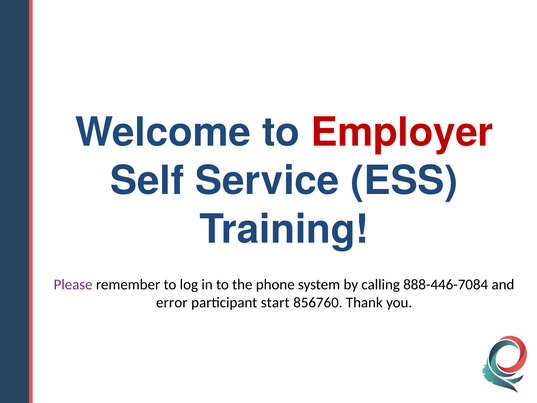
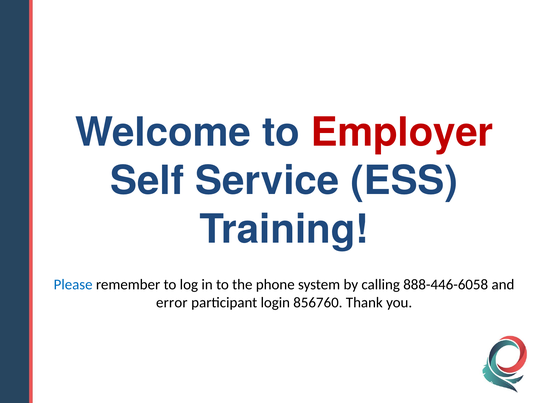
Please colour: purple -> blue (73, 284)
888-446-7084: 888-446-7084 -> 888-446-6058 (446, 284)
start: start -> login (275, 302)
